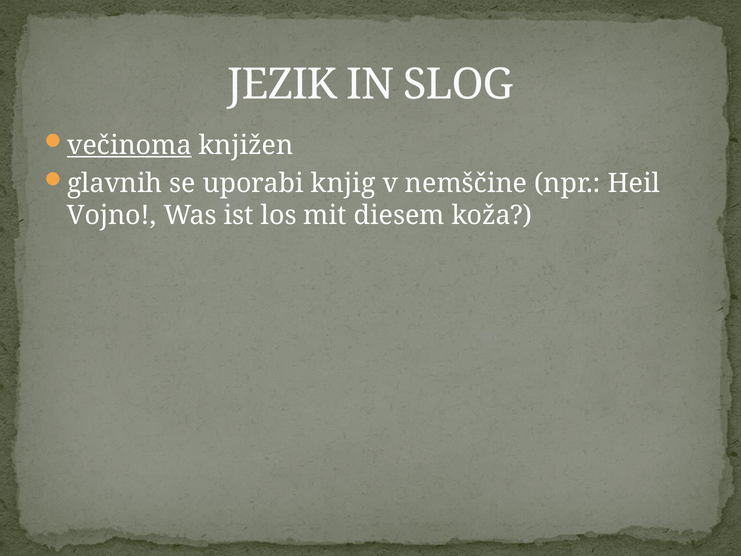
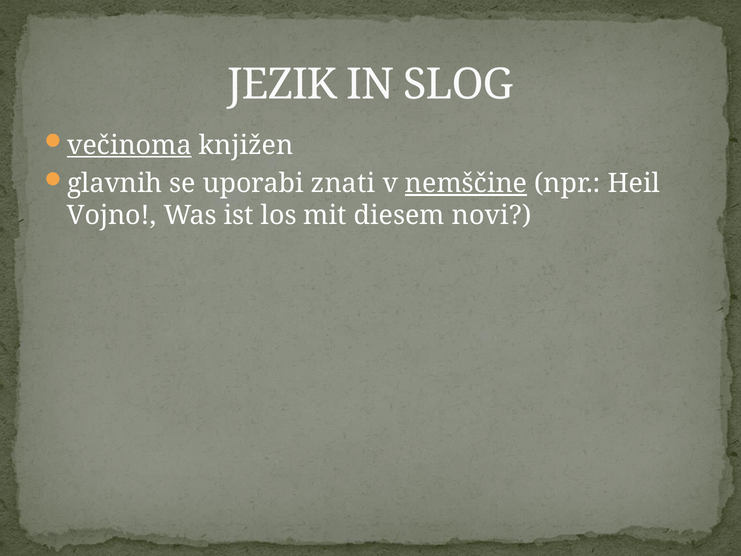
knjig: knjig -> znati (343, 183)
nemščine underline: none -> present (466, 183)
koža: koža -> novi (492, 215)
